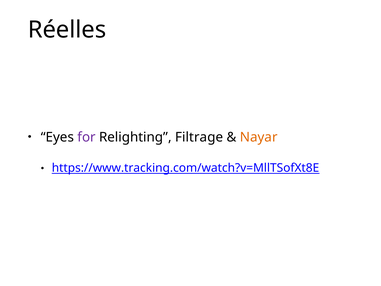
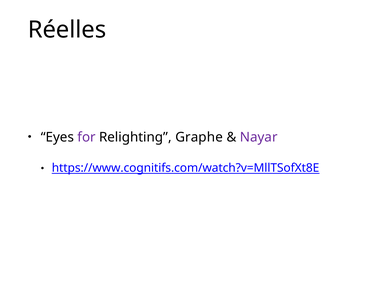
Filtrage: Filtrage -> Graphe (199, 137)
Nayar colour: orange -> purple (259, 137)
https://www.tracking.com/watch?v=MllTSofXt8E: https://www.tracking.com/watch?v=MllTSofXt8E -> https://www.cognitifs.com/watch?v=MllTSofXt8E (186, 168)
